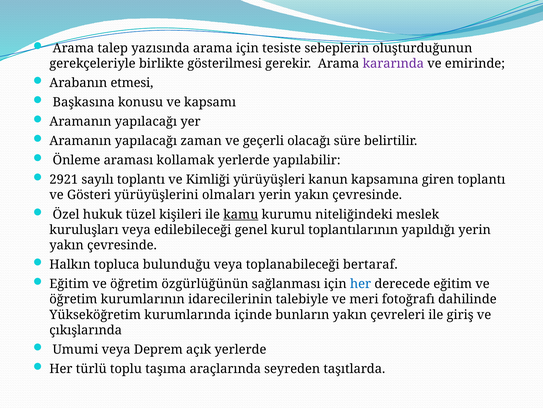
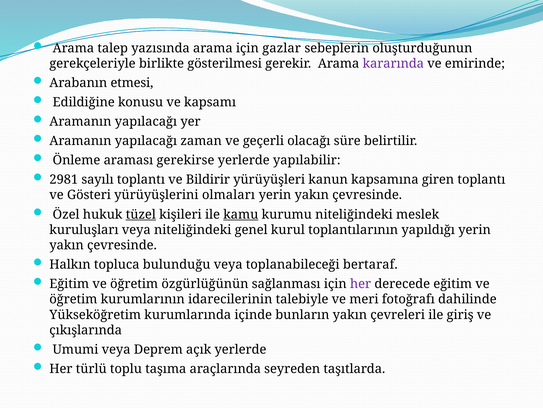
tesiste: tesiste -> gazlar (282, 48)
Başkasına: Başkasına -> Edildiğine (84, 102)
kollamak: kollamak -> gerekirse (185, 160)
2921: 2921 -> 2981 (64, 179)
Kimliği: Kimliği -> Bildirir (208, 179)
tüzel underline: none -> present (141, 214)
veya edilebileceği: edilebileceği -> niteliğindeki (193, 229)
her colour: blue -> purple (361, 283)
